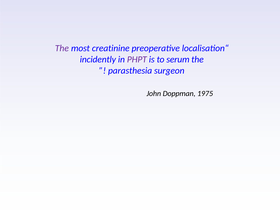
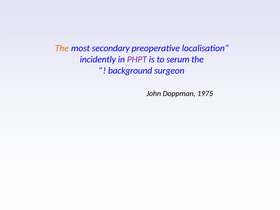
The colour: purple -> orange (62, 48)
creatinine: creatinine -> secondary (111, 48)
parasthesia: parasthesia -> background (130, 71)
